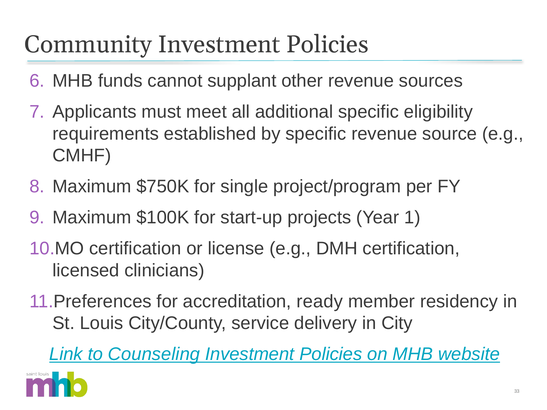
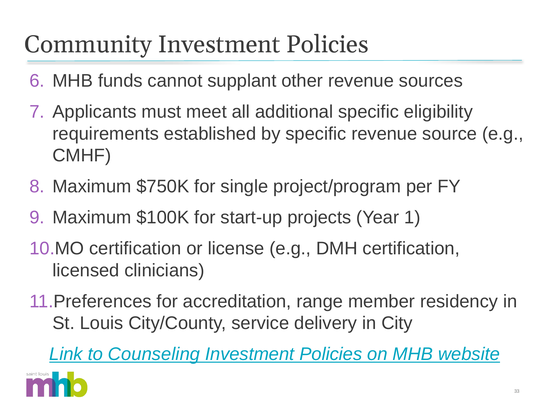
ready: ready -> range (320, 302)
